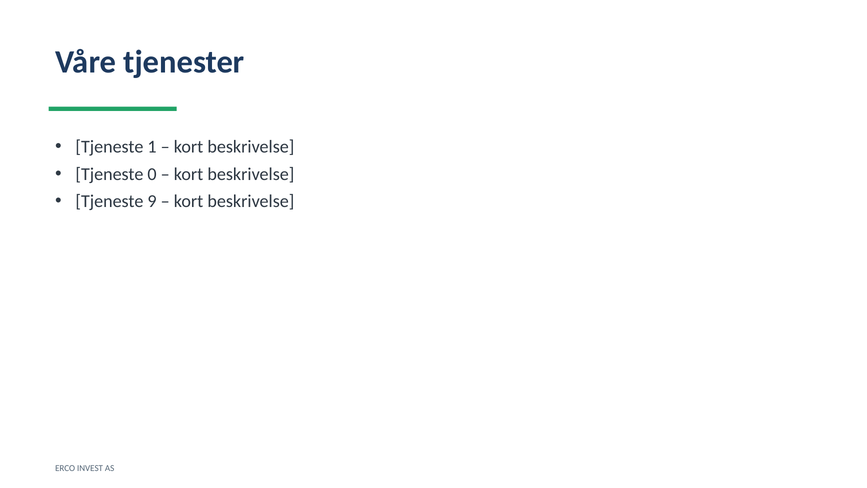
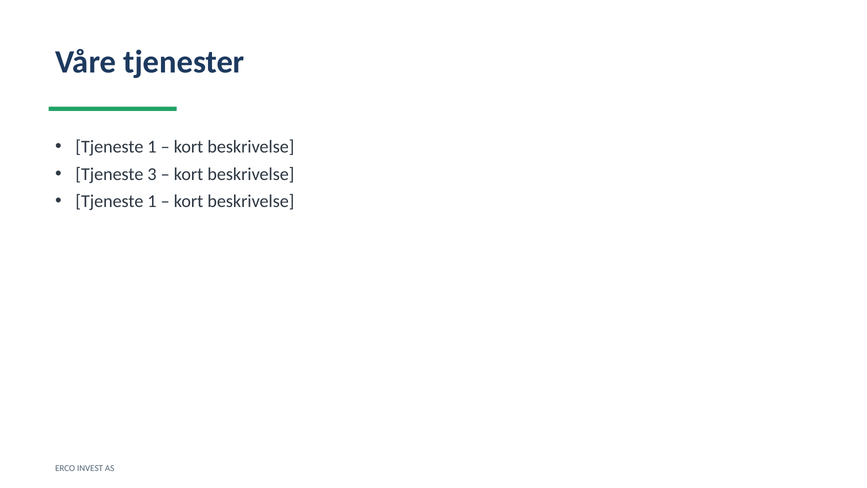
0: 0 -> 3 (152, 174)
9: 9 -> 1 (152, 201)
